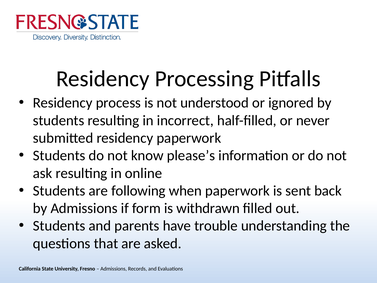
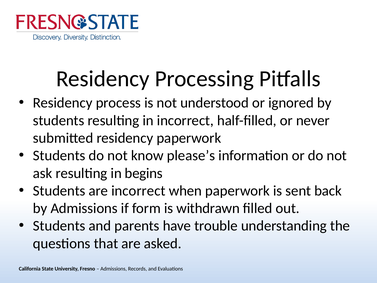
online: online -> begins (144, 173)
are following: following -> incorrect (138, 191)
